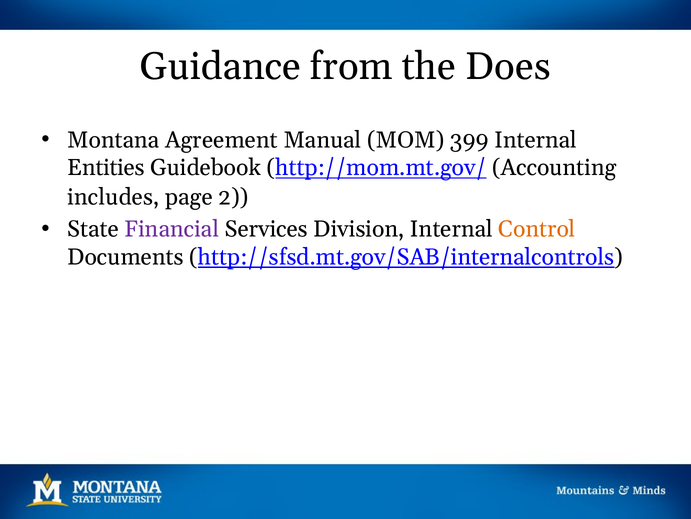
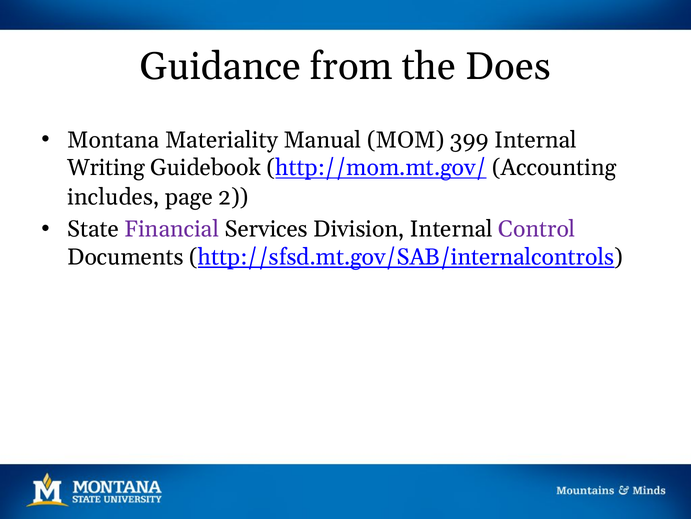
Agreement: Agreement -> Materiality (222, 140)
Entities: Entities -> Writing (106, 167)
Control colour: orange -> purple (537, 229)
